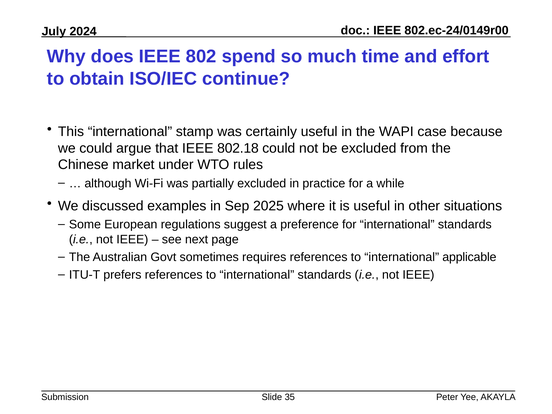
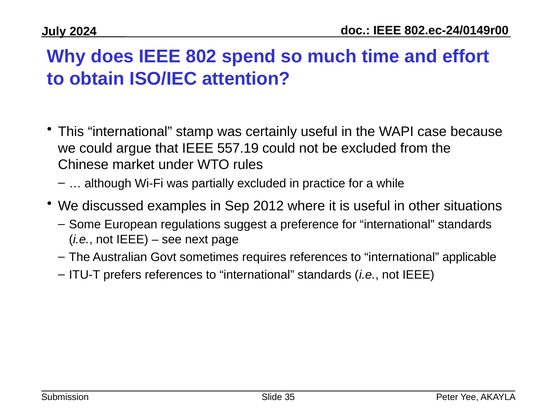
continue: continue -> attention (246, 79)
802.18: 802.18 -> 557.19 (238, 148)
2025: 2025 -> 2012 (268, 206)
